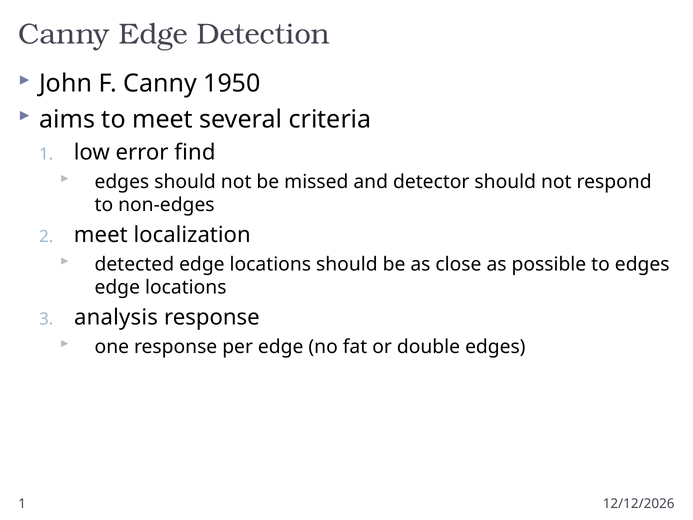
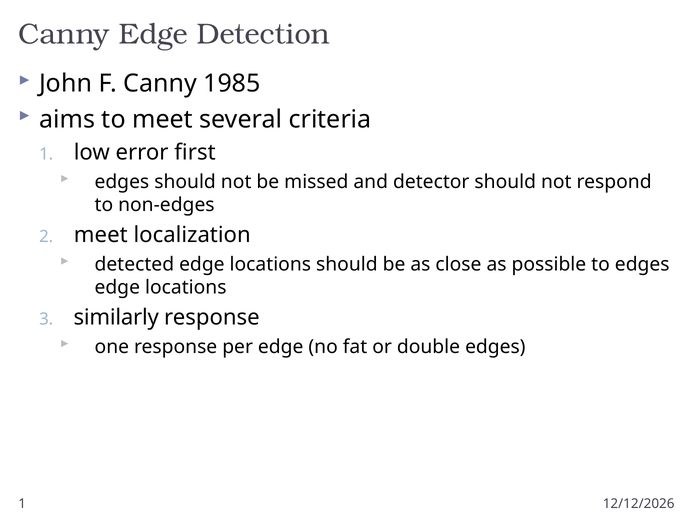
1950: 1950 -> 1985 (232, 84)
find: find -> first (195, 152)
analysis: analysis -> similarly (116, 317)
